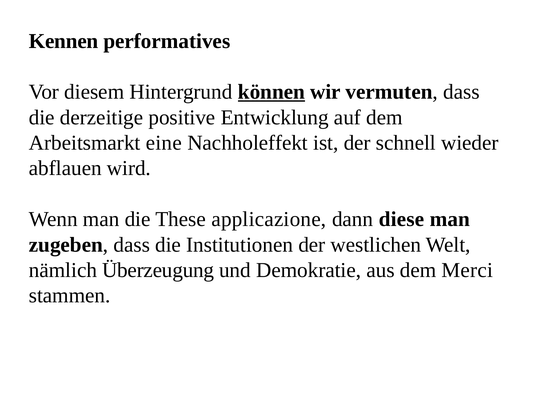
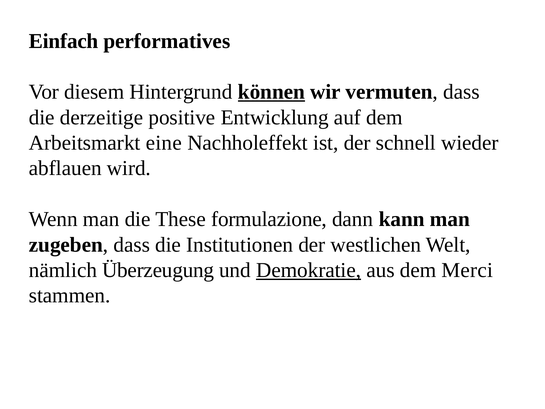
Kennen: Kennen -> Einfach (64, 41)
applicazione: applicazione -> formulazione (269, 219)
diese: diese -> kann (402, 219)
Demokratie underline: none -> present (309, 270)
